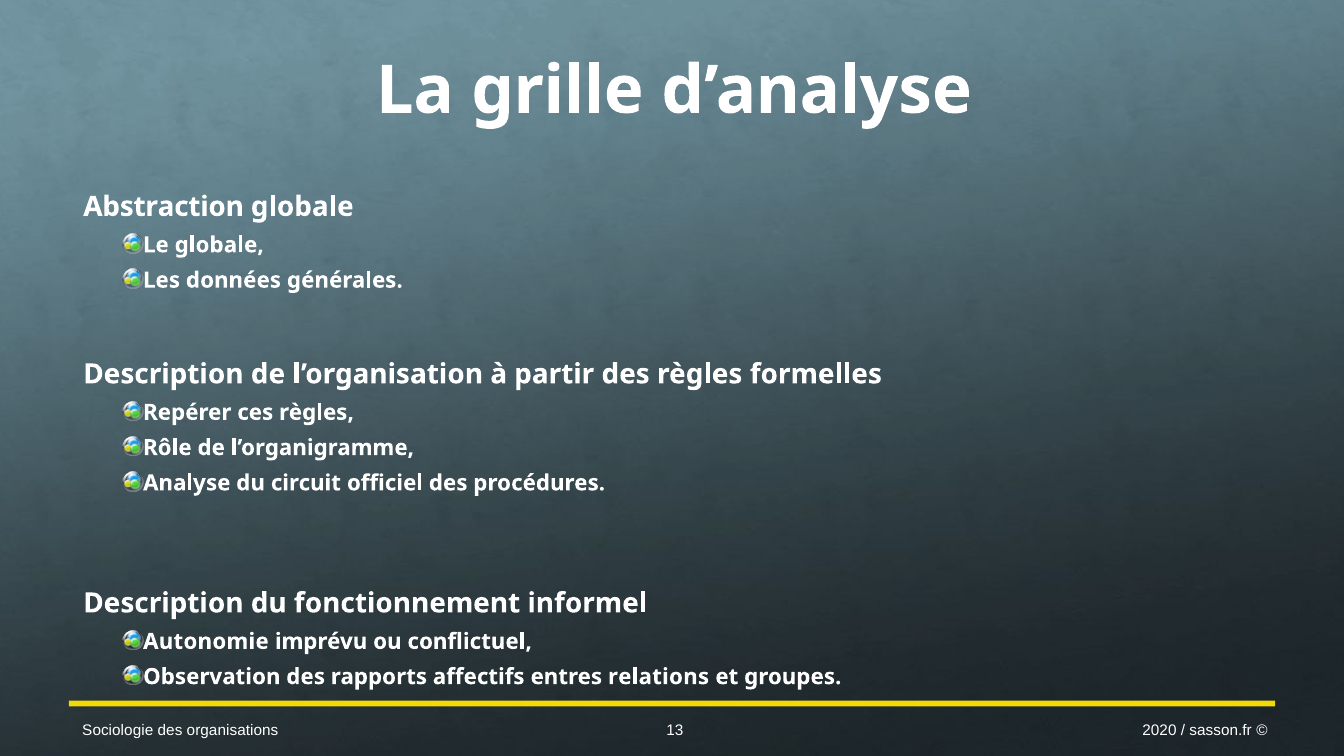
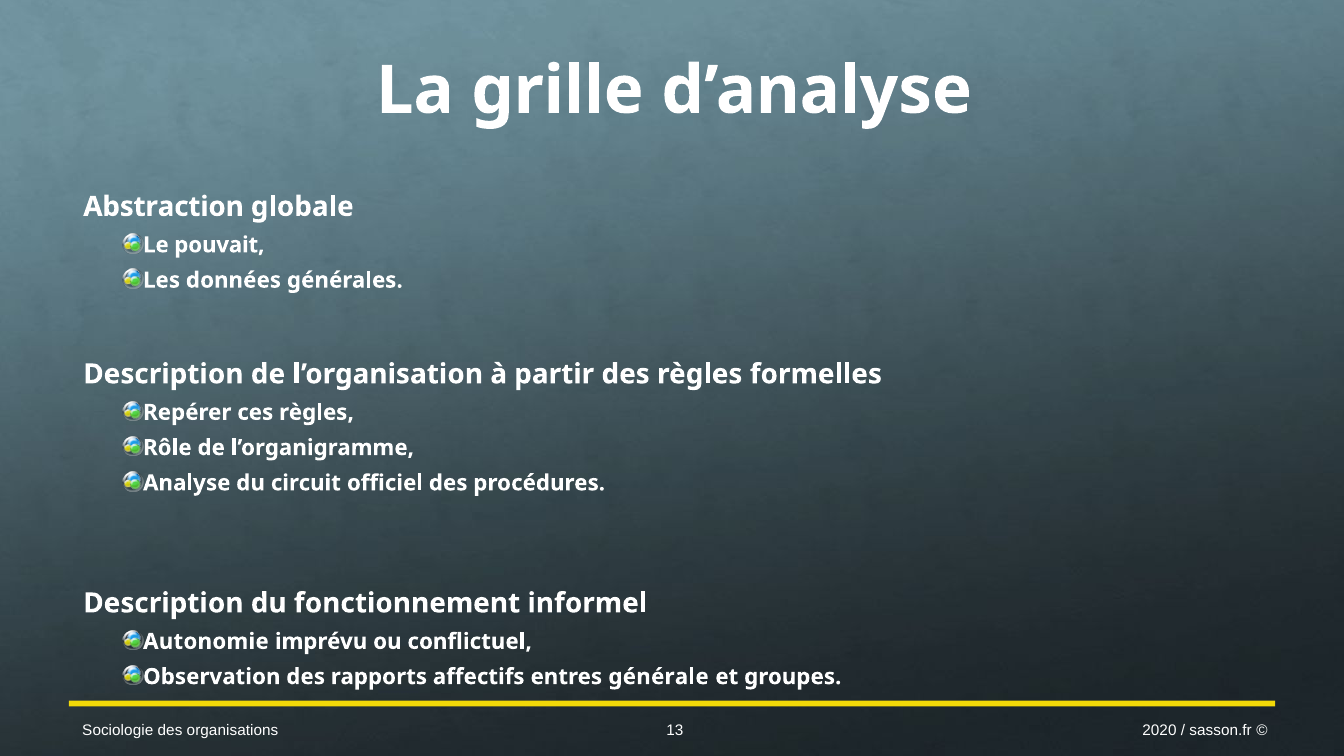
Le globale: globale -> pouvait (219, 245)
relations: relations -> générale (658, 677)
